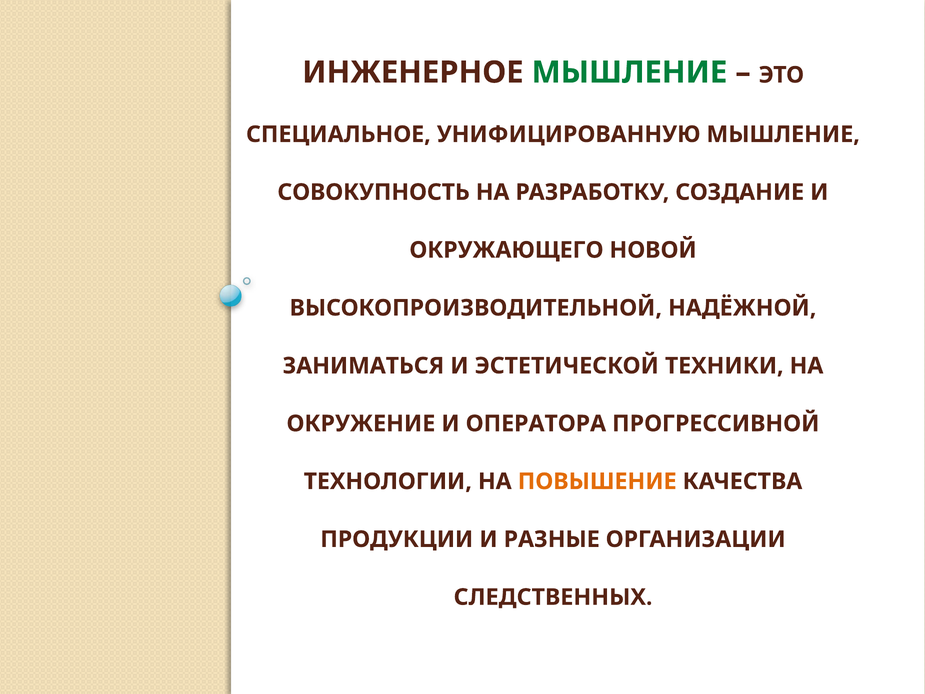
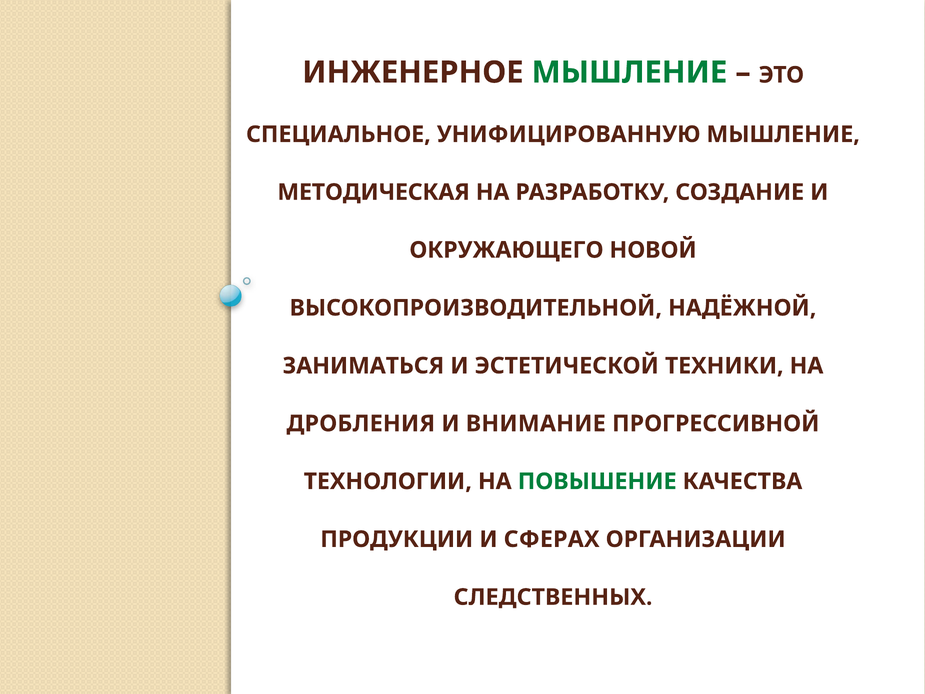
СОВОКУПНОСТЬ: СОВОКУПНОСТЬ -> МЕТОДИЧЕСКАЯ (374, 192)
ОКРУЖЕНИЕ: ОКРУЖЕНИЕ -> ДРОБЛЕНИЯ (361, 423)
ОПЕРАТОРА: ОПЕРАТОРА -> ВНИМАНИЕ (536, 423)
ПОВЫШЕНИЕ colour: orange -> green (597, 481)
РАЗНЫЕ: РАЗНЫЕ -> СФЕРАХ (552, 539)
